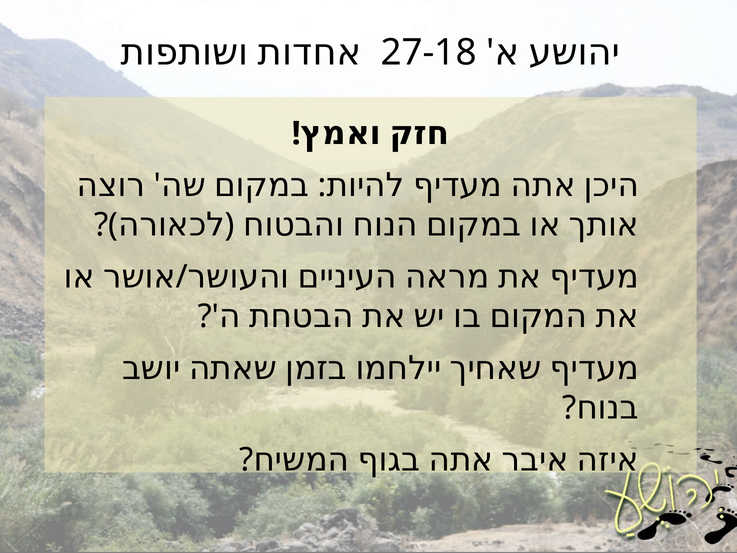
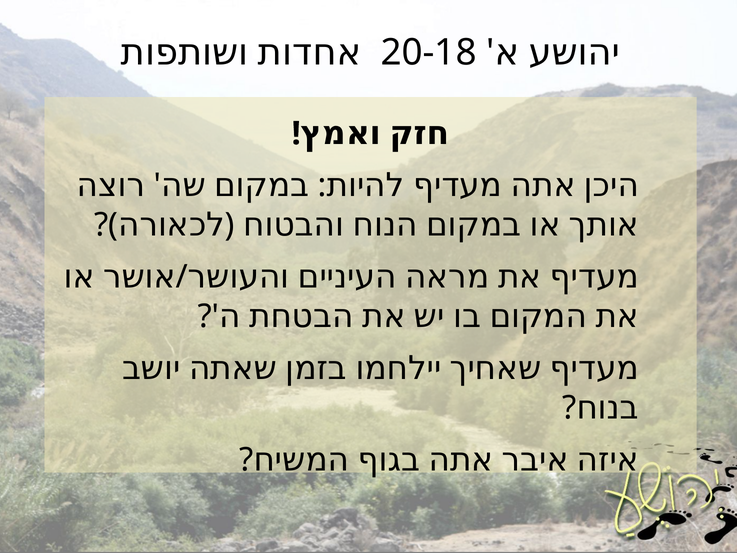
27-18: 27-18 -> 20-18 (429, 53)
